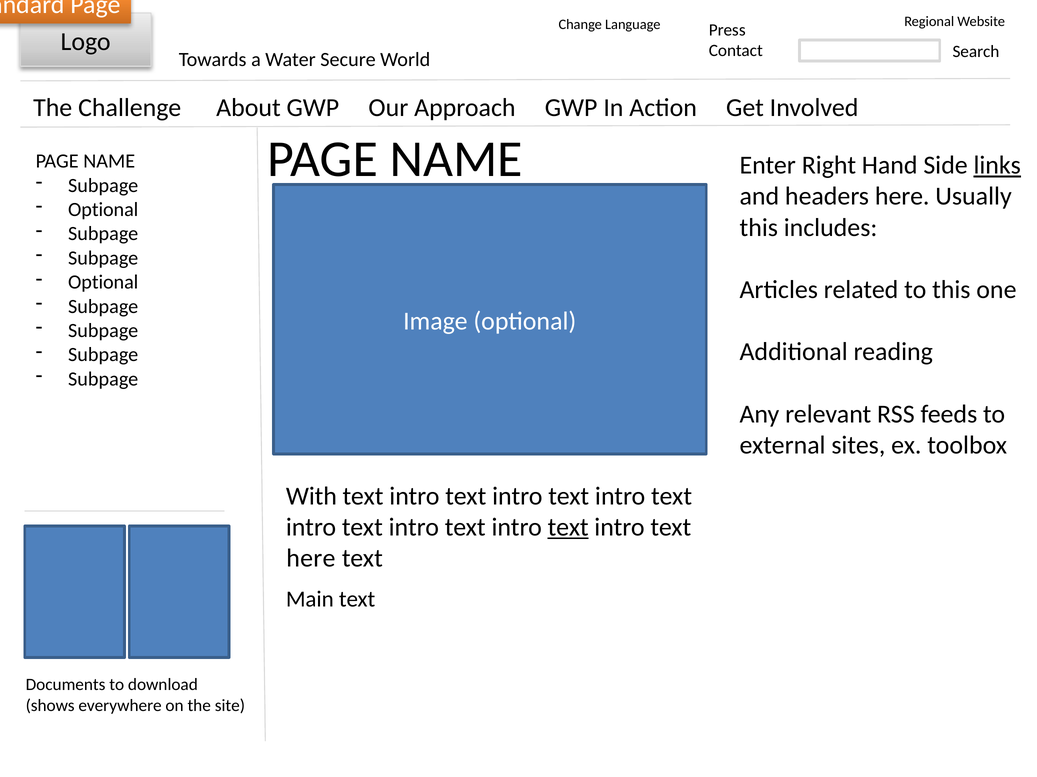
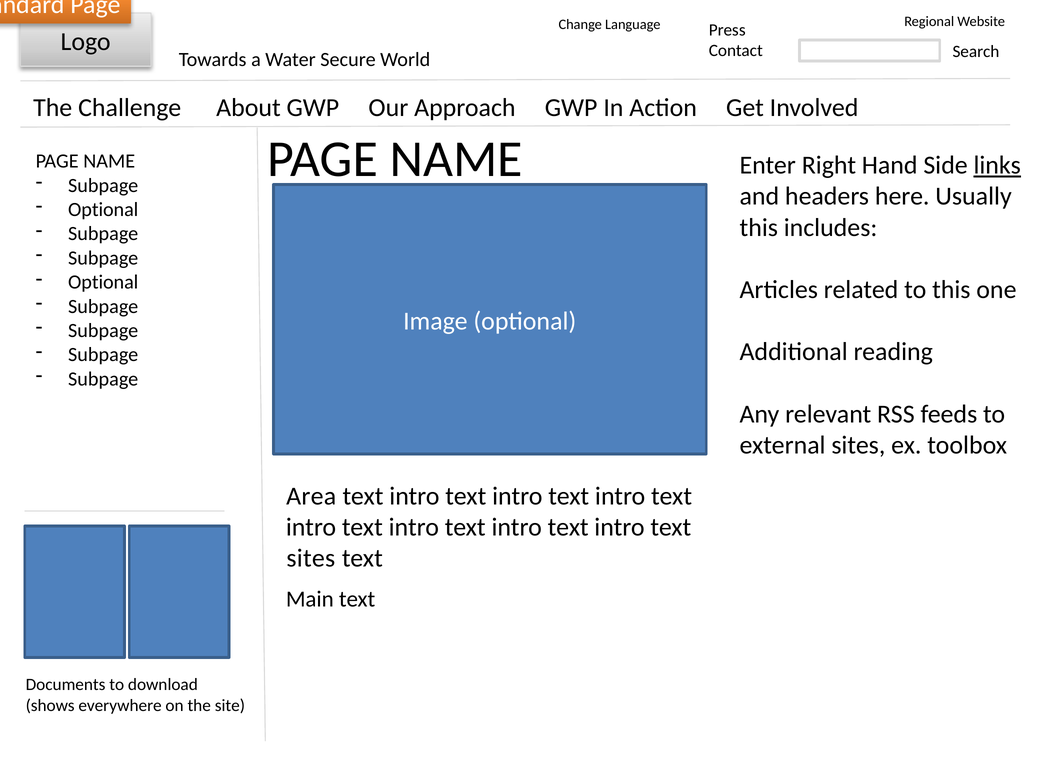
With: With -> Area (311, 497)
text underline: present -> none (568, 528)
here: here -> sites (311, 559)
